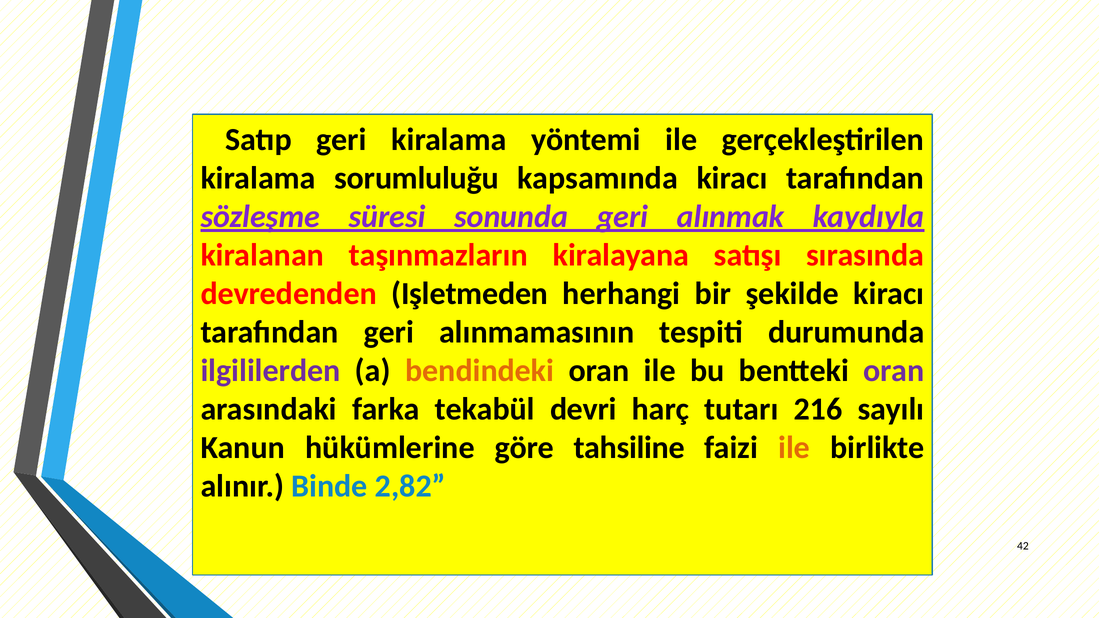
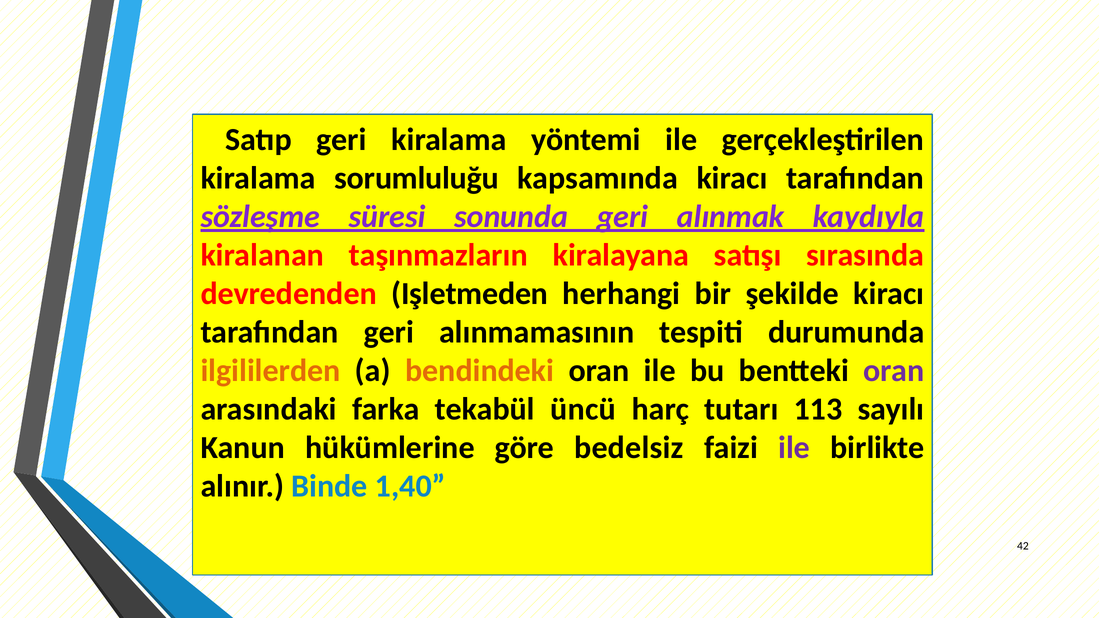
ilgililerden colour: purple -> orange (271, 371)
devri: devri -> üncü (583, 409)
216: 216 -> 113 (818, 409)
tahsiline: tahsiline -> bedelsiz (629, 448)
ile colour: orange -> purple (794, 448)
2,82: 2,82 -> 1,40 (410, 486)
